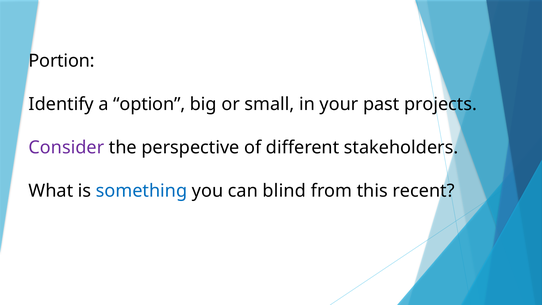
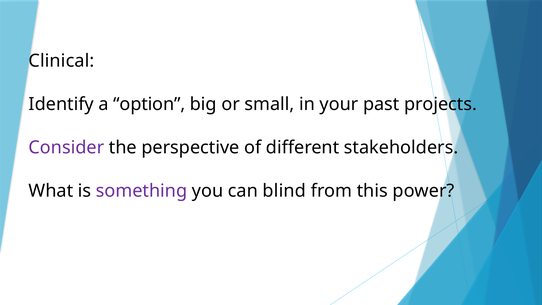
Portion: Portion -> Clinical (61, 61)
something colour: blue -> purple (142, 191)
recent: recent -> power (424, 191)
